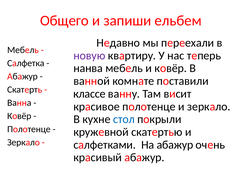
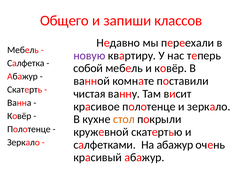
ельбем: ельбем -> классов (178, 21)
нанва: нанва -> собой (88, 68)
классе: классе -> чистая (89, 94)
стол colour: blue -> orange (124, 119)
